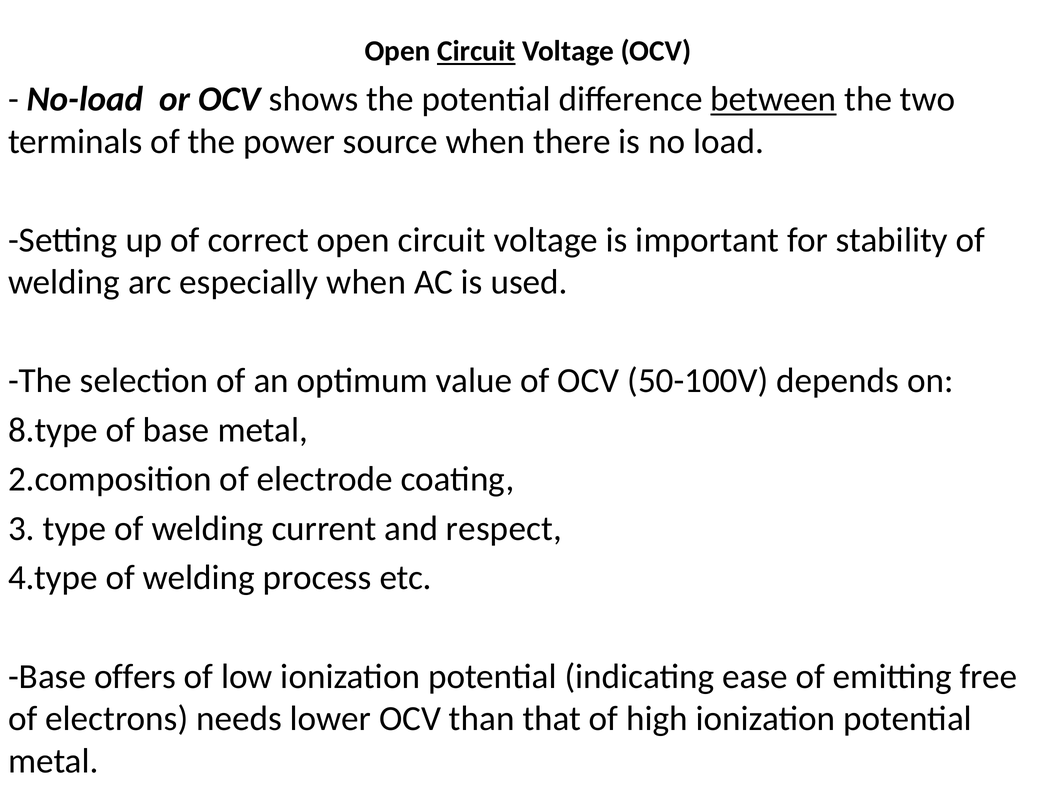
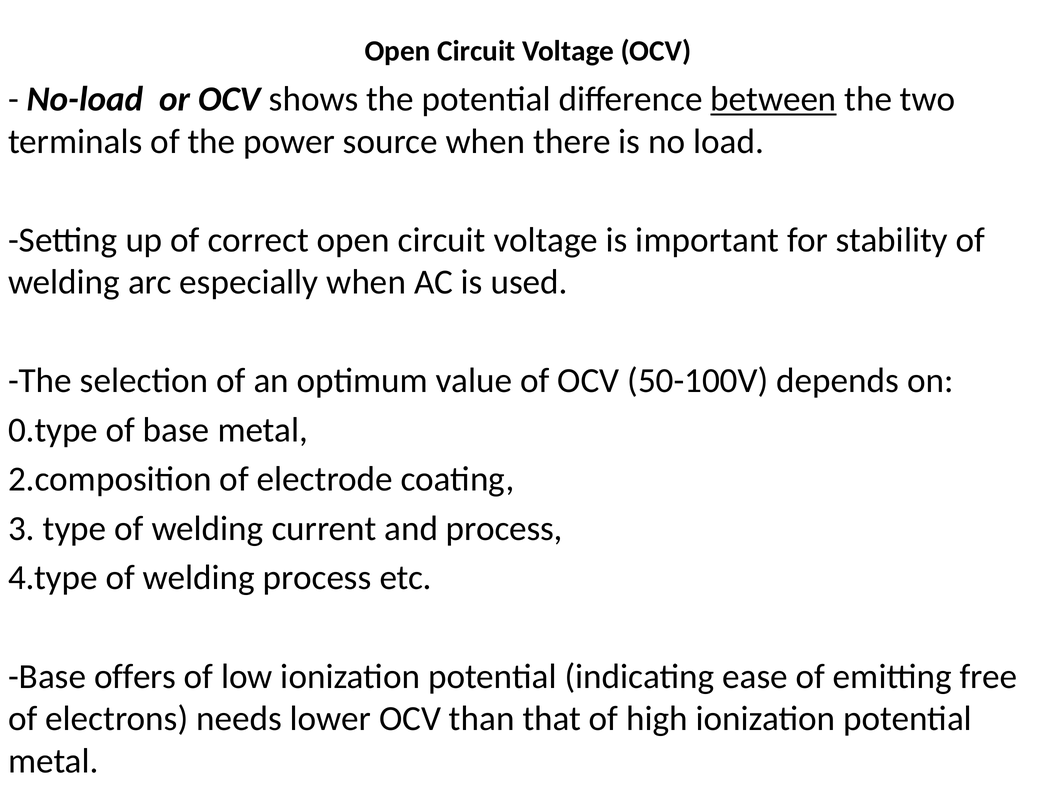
Circuit underline: present -> none (476, 51)
8.type: 8.type -> 0.type (53, 430)
and respect: respect -> process (504, 529)
